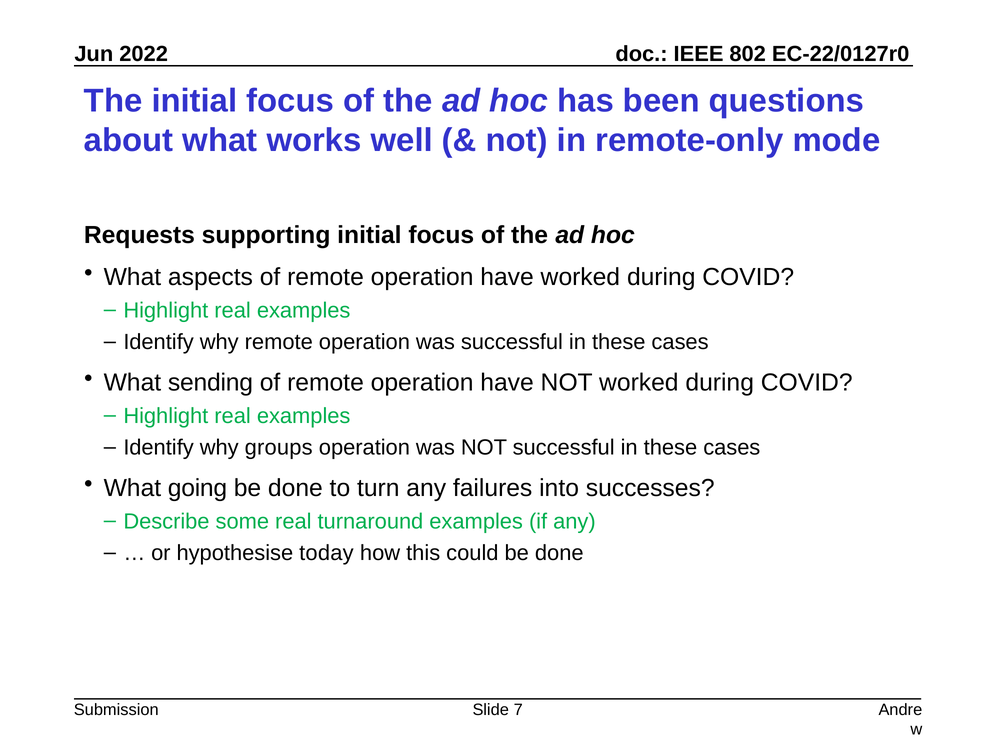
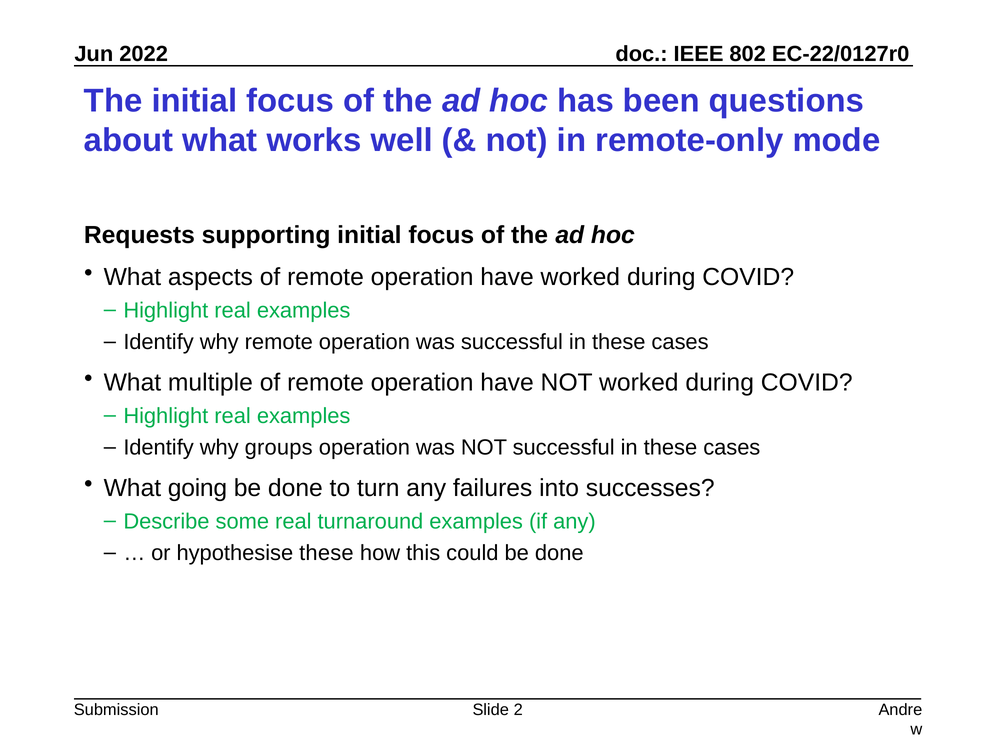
sending: sending -> multiple (210, 383)
hypothesise today: today -> these (326, 553)
7: 7 -> 2 (518, 710)
